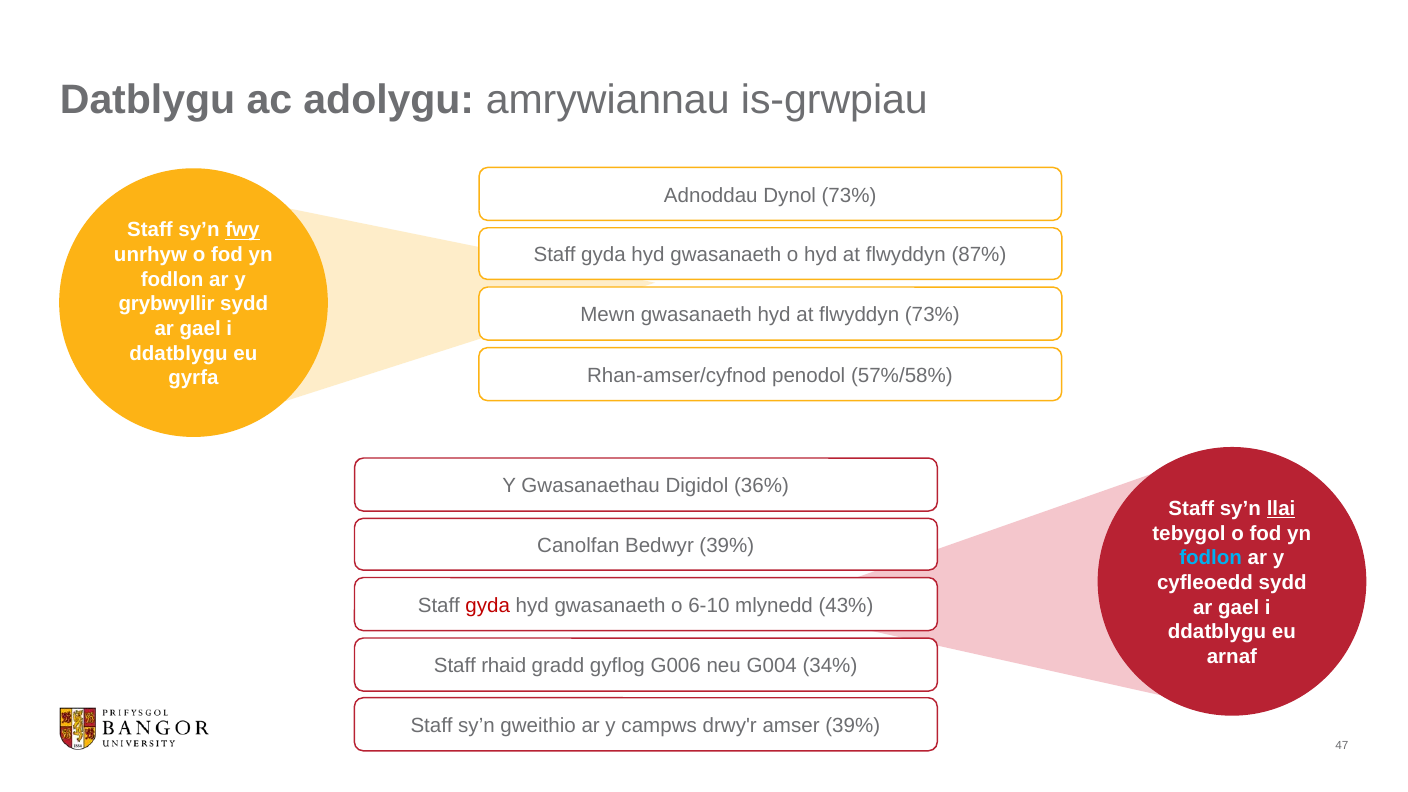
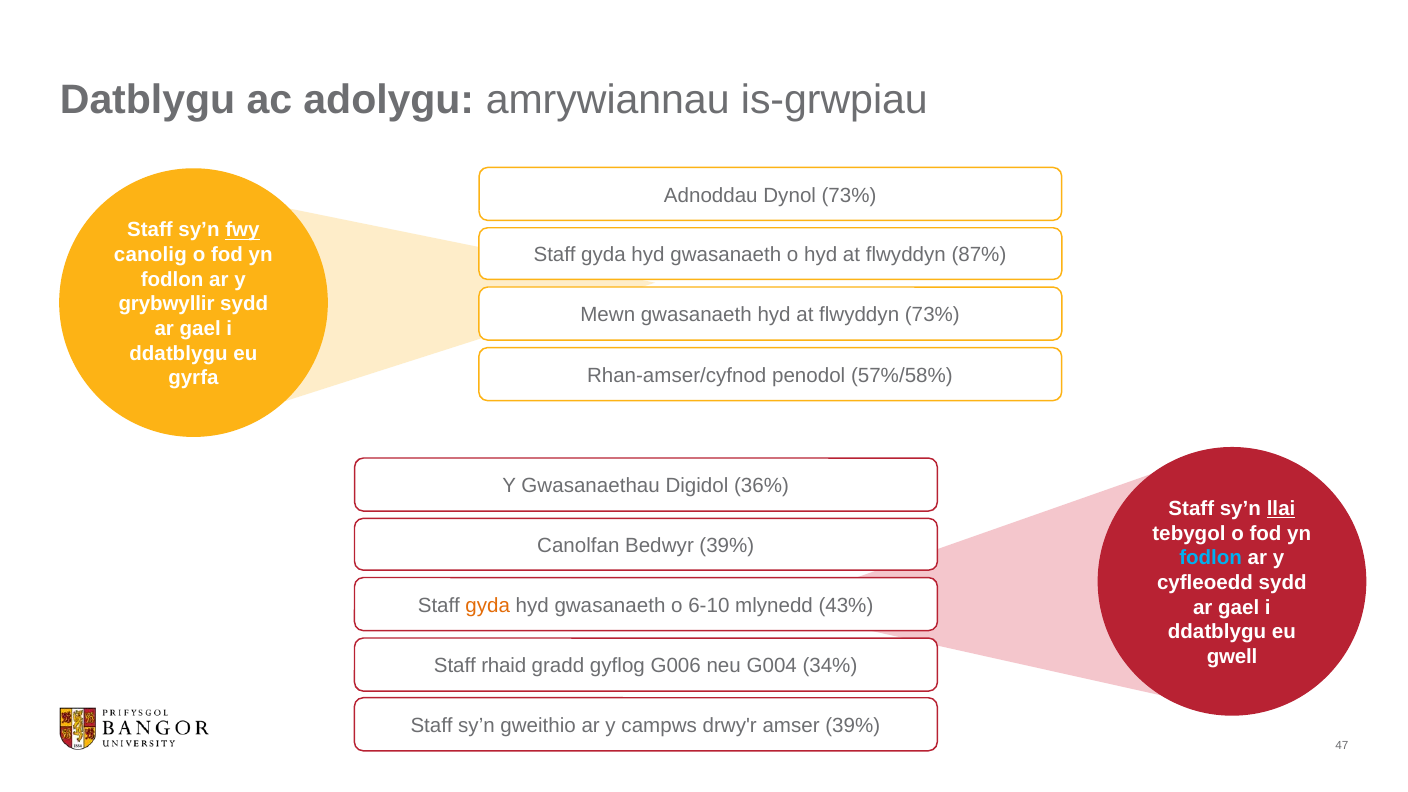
unrhyw: unrhyw -> canolig (150, 255)
gyda colour: red -> orange (488, 605)
arnaf: arnaf -> gwell (1232, 657)
